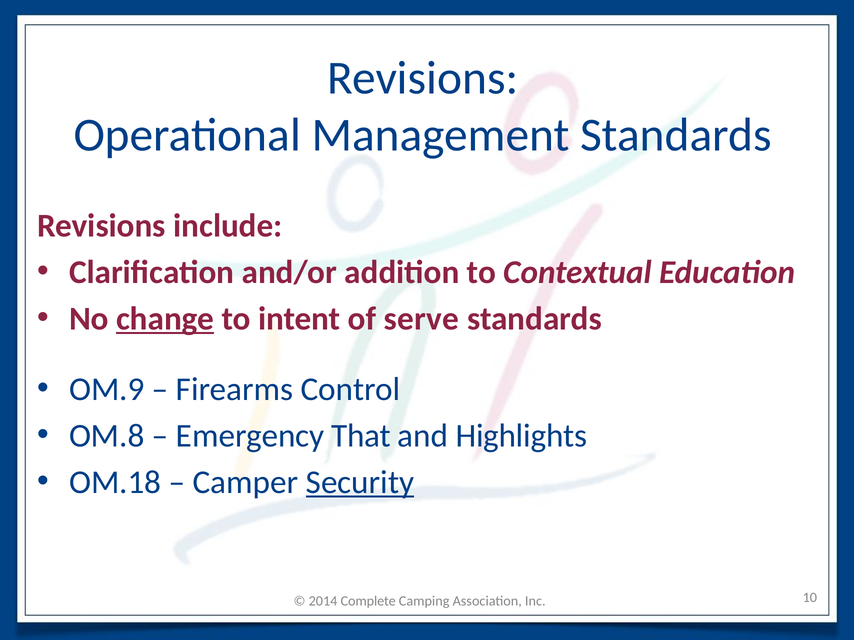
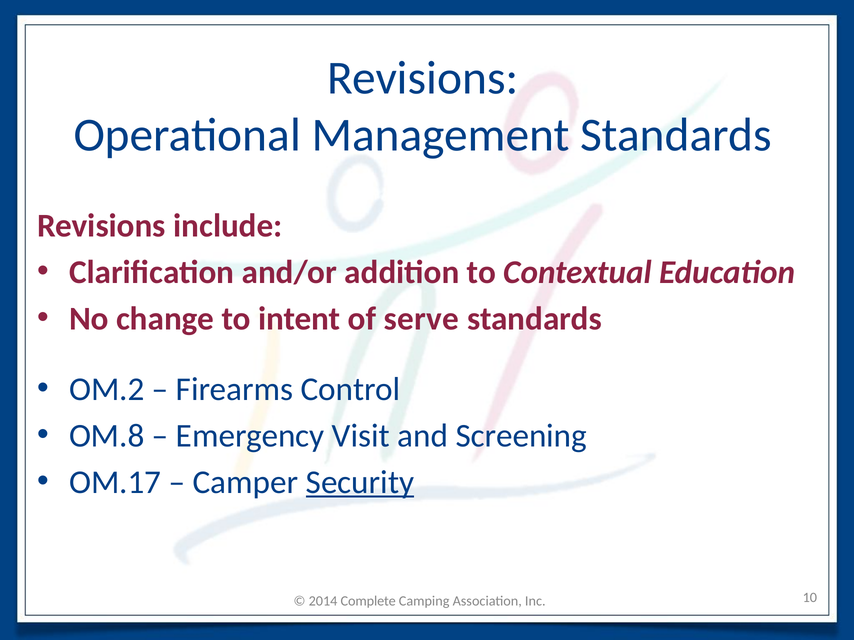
change underline: present -> none (165, 319)
OM.9: OM.9 -> OM.2 (107, 389)
That: That -> Visit (361, 436)
Highlights: Highlights -> Screening (521, 436)
OM.18: OM.18 -> OM.17 (115, 483)
